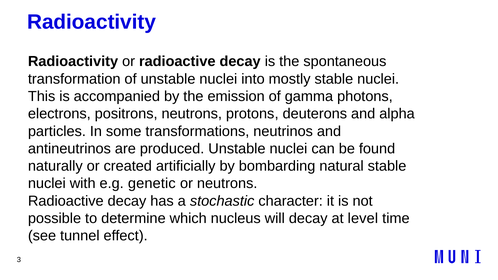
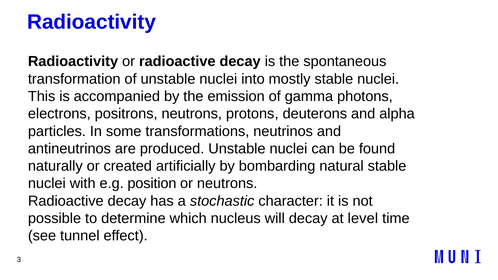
genetic: genetic -> position (152, 184)
